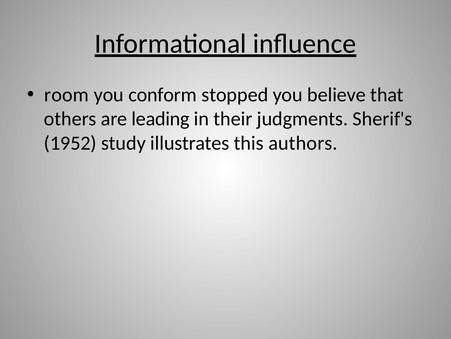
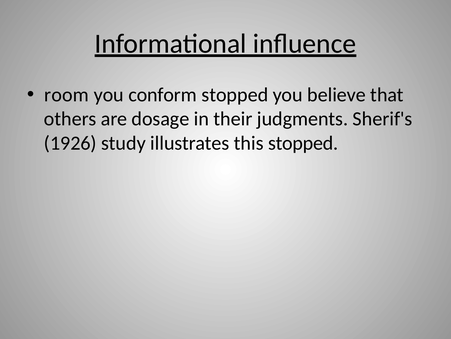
leading: leading -> dosage (160, 119)
1952: 1952 -> 1926 (70, 143)
this authors: authors -> stopped (303, 143)
